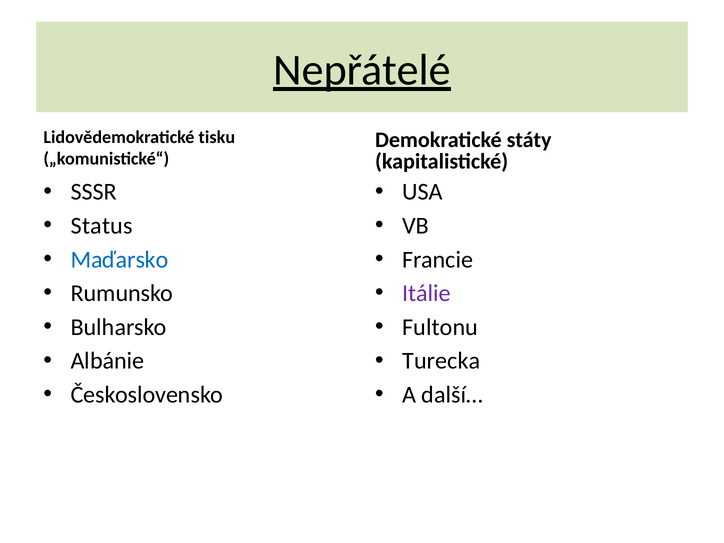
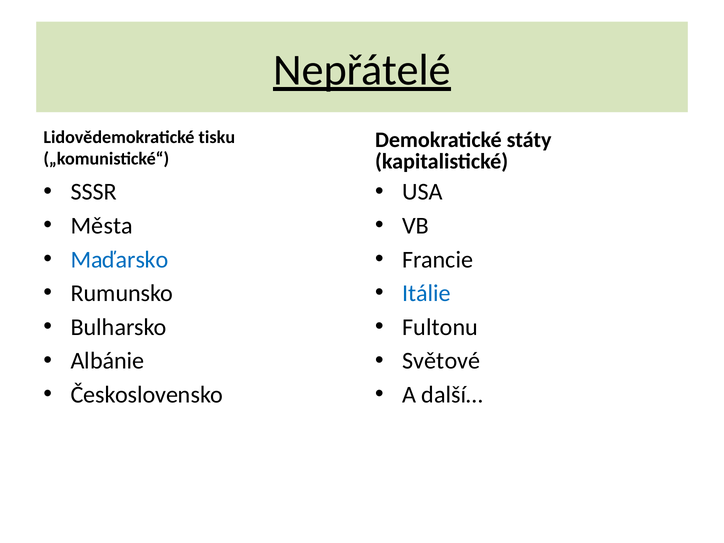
Status: Status -> Města (102, 226)
Itálie colour: purple -> blue (426, 293)
Turecka: Turecka -> Světové (441, 361)
